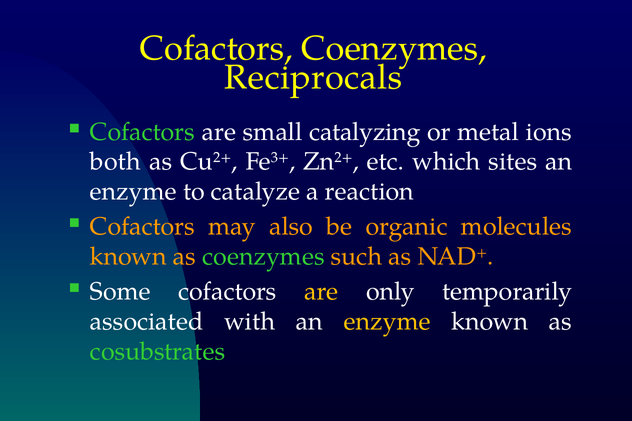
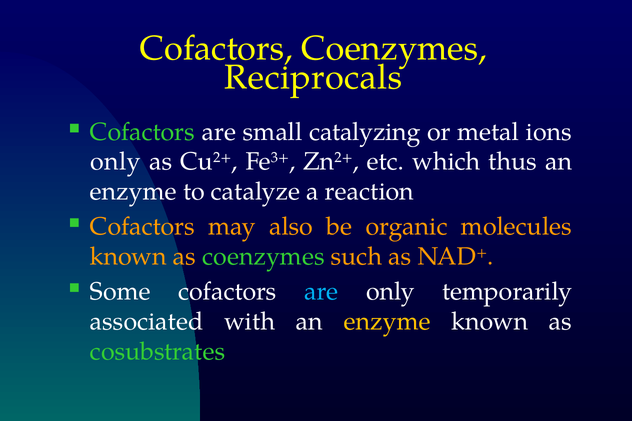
both: both -> only (115, 162)
sites: sites -> thus (513, 162)
are colour: yellow -> light blue (321, 292)
